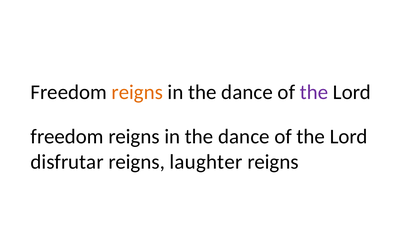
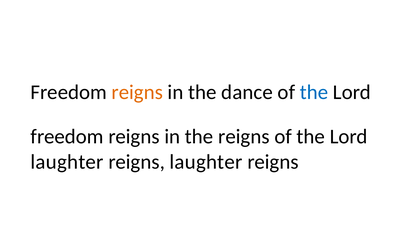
the colour: purple -> blue (314, 92)
dance: dance -> reigns (244, 137)
disfrutar: disfrutar -> laughter (67, 162)
